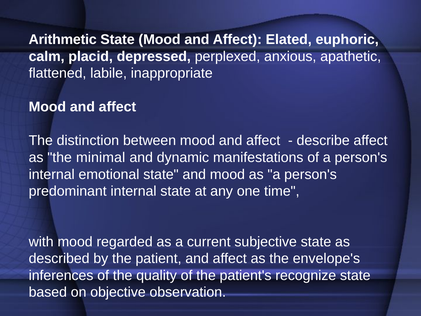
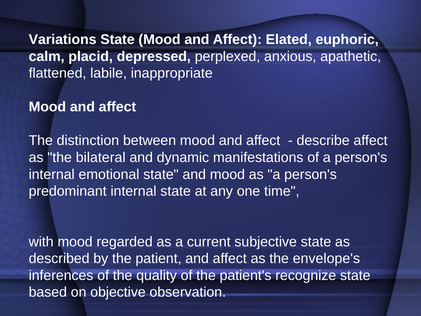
Arithmetic: Arithmetic -> Variations (63, 40)
minimal: minimal -> bilateral (101, 157)
